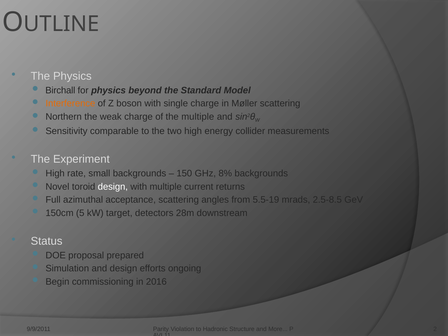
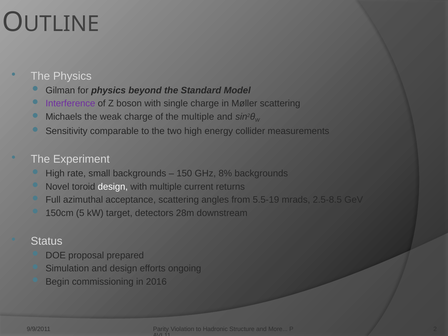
Birchall: Birchall -> Gilman (60, 90)
Interference colour: orange -> purple (70, 103)
Northern: Northern -> Michaels (64, 117)
